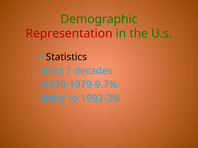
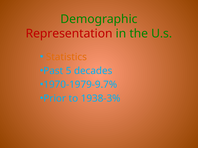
Statistics colour: black -> orange (66, 57)
7: 7 -> 5 (69, 71)
1992-3%: 1992-3% -> 1938-3% (101, 99)
